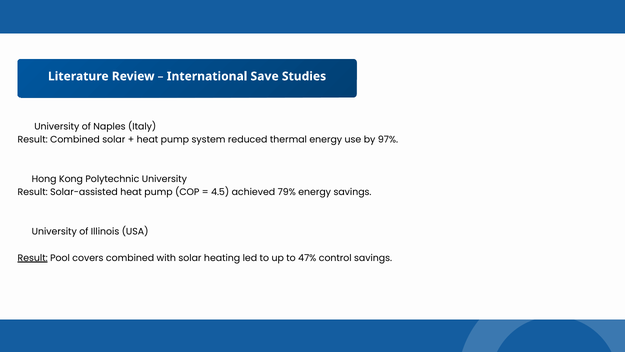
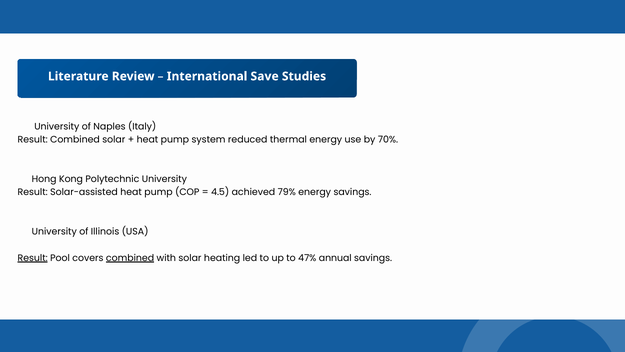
97%: 97% -> 70% (388, 140)
combined underline: none -> present (130, 258)
control: control -> annual (335, 258)
